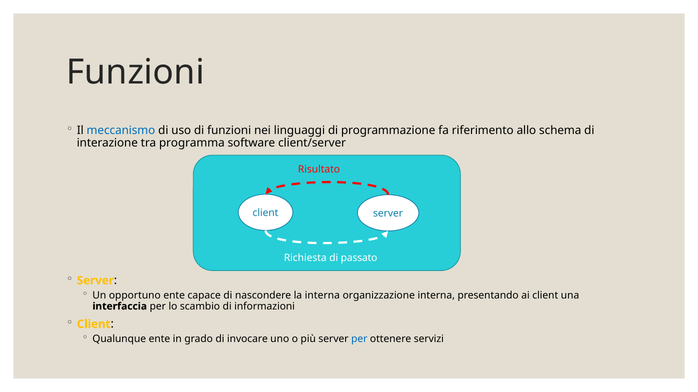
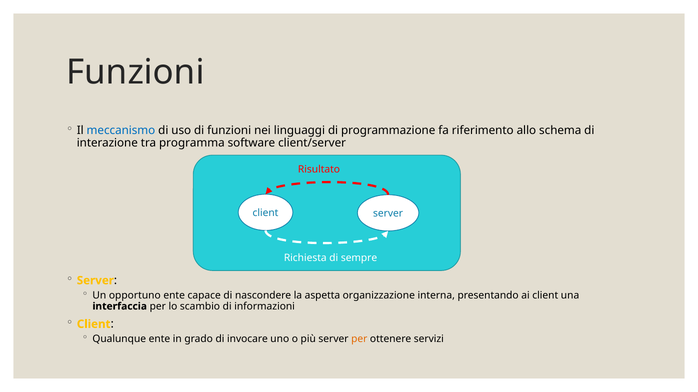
passato: passato -> sempre (359, 258)
la interna: interna -> aspetta (322, 296)
per colour: blue -> orange (359, 339)
